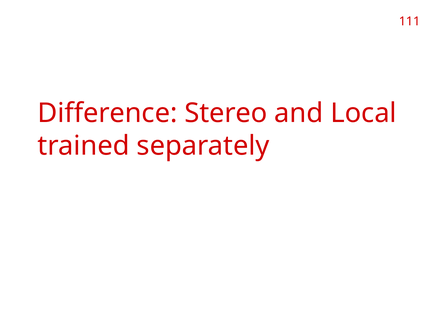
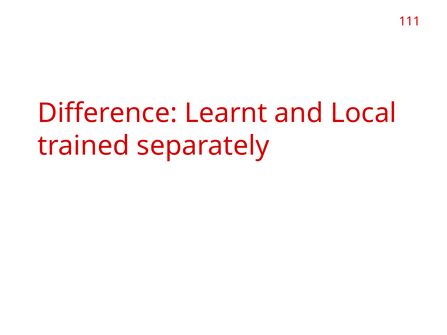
Stereo: Stereo -> Learnt (226, 113)
